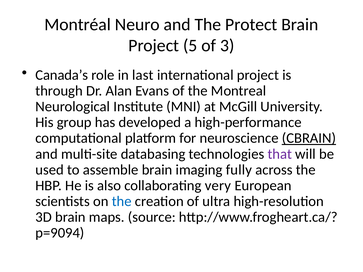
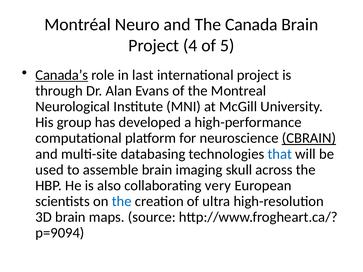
Protect: Protect -> Canada (251, 25)
5: 5 -> 4 (190, 46)
3: 3 -> 5 (227, 46)
Canada’s underline: none -> present (62, 75)
that colour: purple -> blue (280, 154)
fully: fully -> skull (239, 170)
